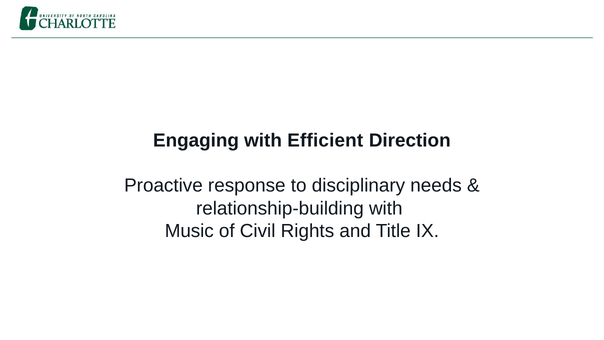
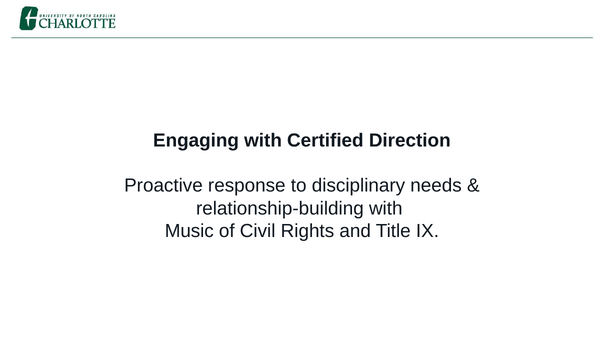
Efficient: Efficient -> Certified (325, 140)
